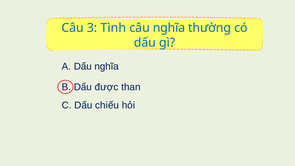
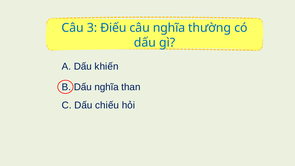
Tình: Tình -> Điếu (113, 28)
Dấu nghĩa: nghĩa -> khiến (107, 66)
Dấu được: được -> nghĩa (107, 87)
